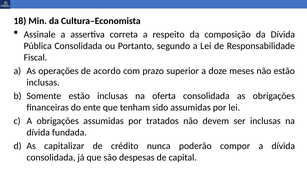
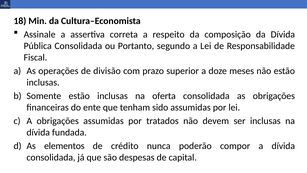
acordo: acordo -> divisão (107, 71)
capitalizar: capitalizar -> elementos (64, 146)
